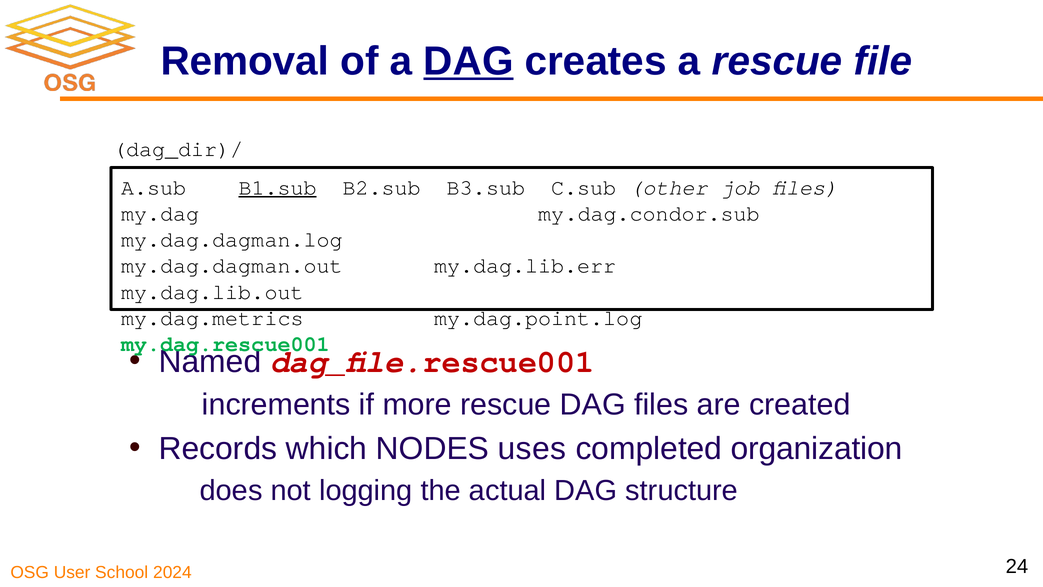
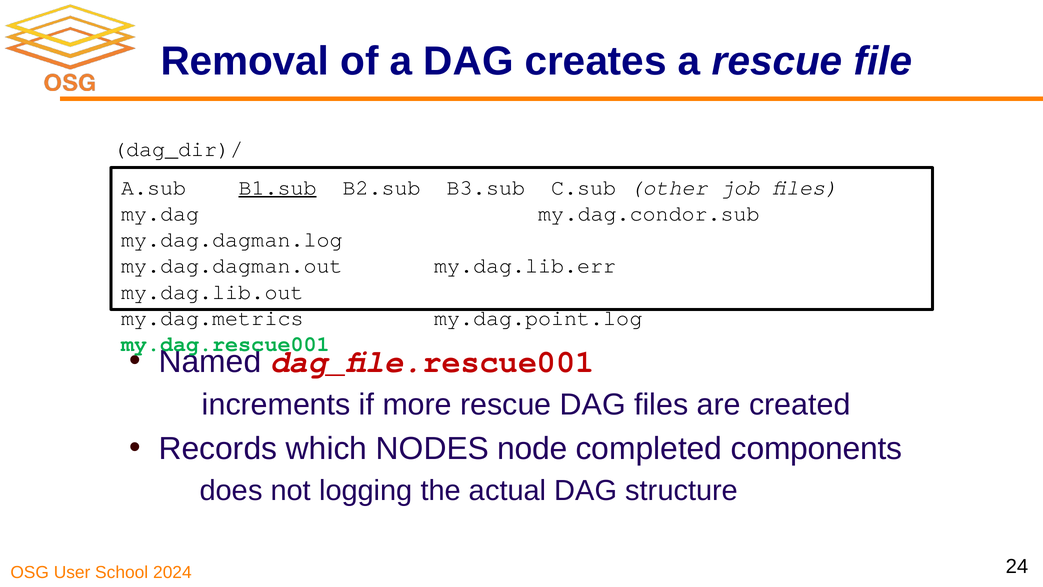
DAG underline: present -> none (469, 61)
uses: uses -> node (532, 449)
organization: organization -> components (817, 449)
